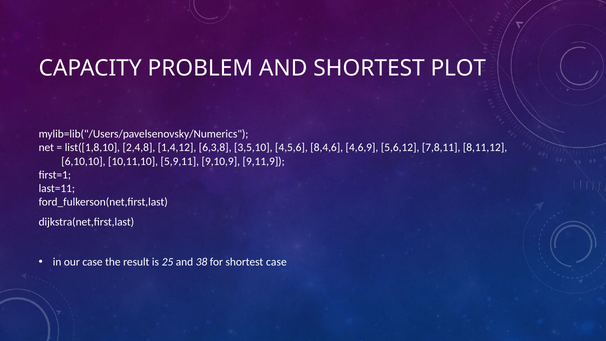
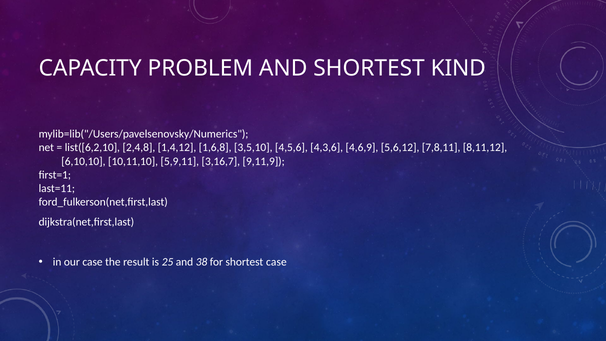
PLOT: PLOT -> KIND (458, 68)
list([1,8,10: list([1,8,10 -> list([6,2,10 (92, 148)
6,3,8: 6,3,8 -> 1,6,8 (215, 148)
8,4,6: 8,4,6 -> 4,3,6 (327, 148)
9,10,9: 9,10,9 -> 3,16,7 (221, 161)
